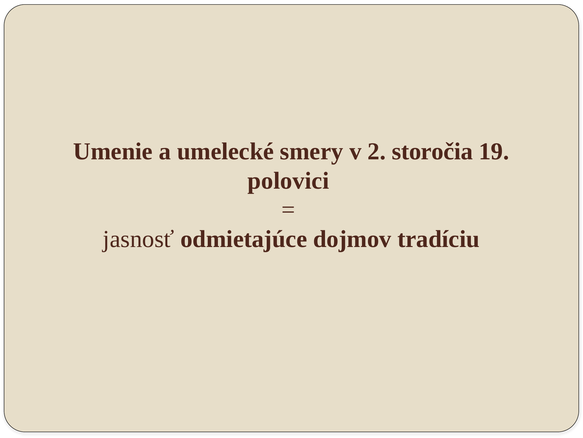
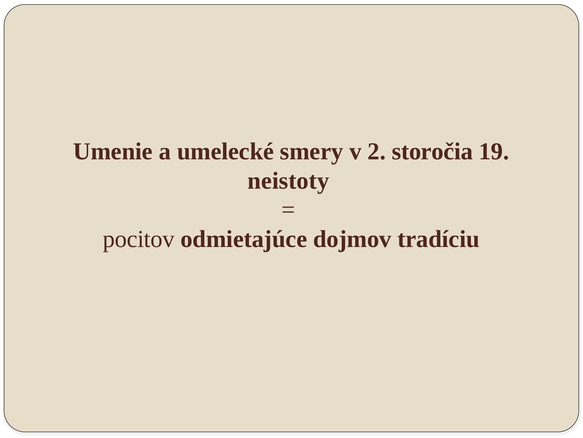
polovici: polovici -> neistoty (288, 180)
jasnosť: jasnosť -> pocitov (139, 239)
